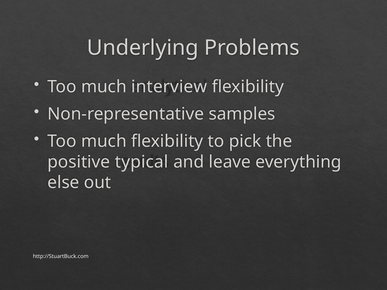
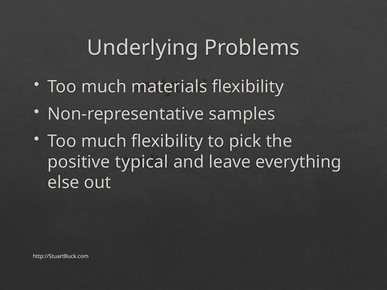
interview: interview -> materials (169, 87)
